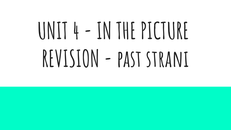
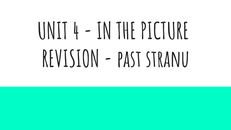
strani: strani -> stranu (168, 59)
